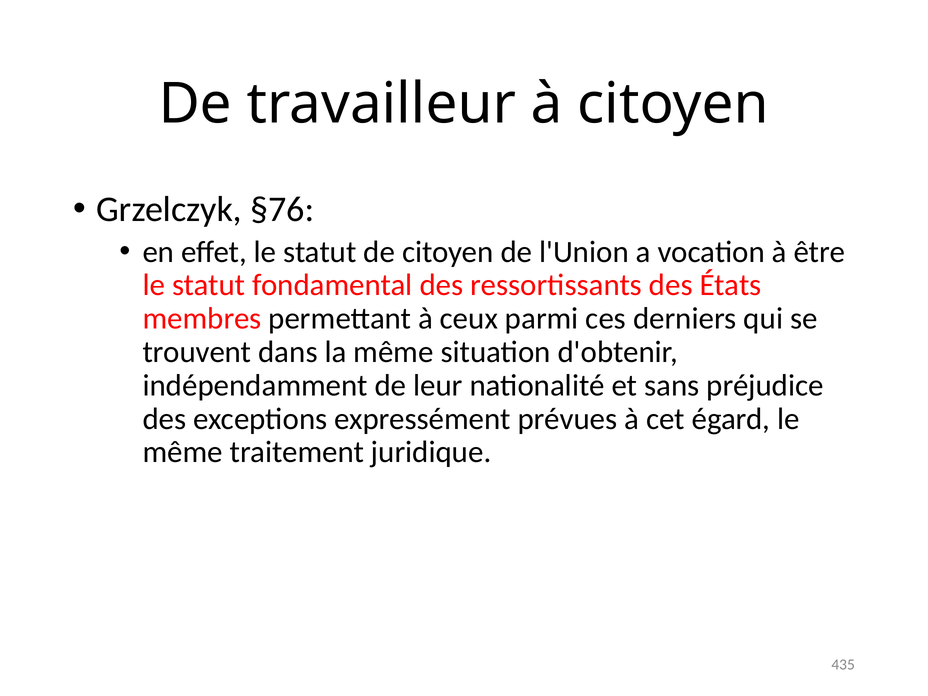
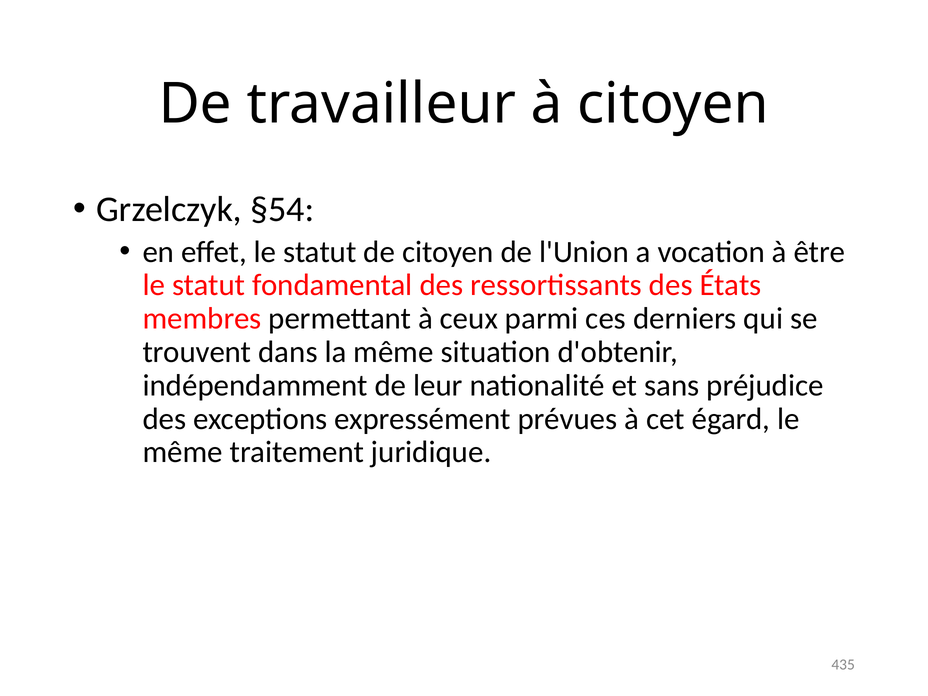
§76: §76 -> §54 (282, 209)
